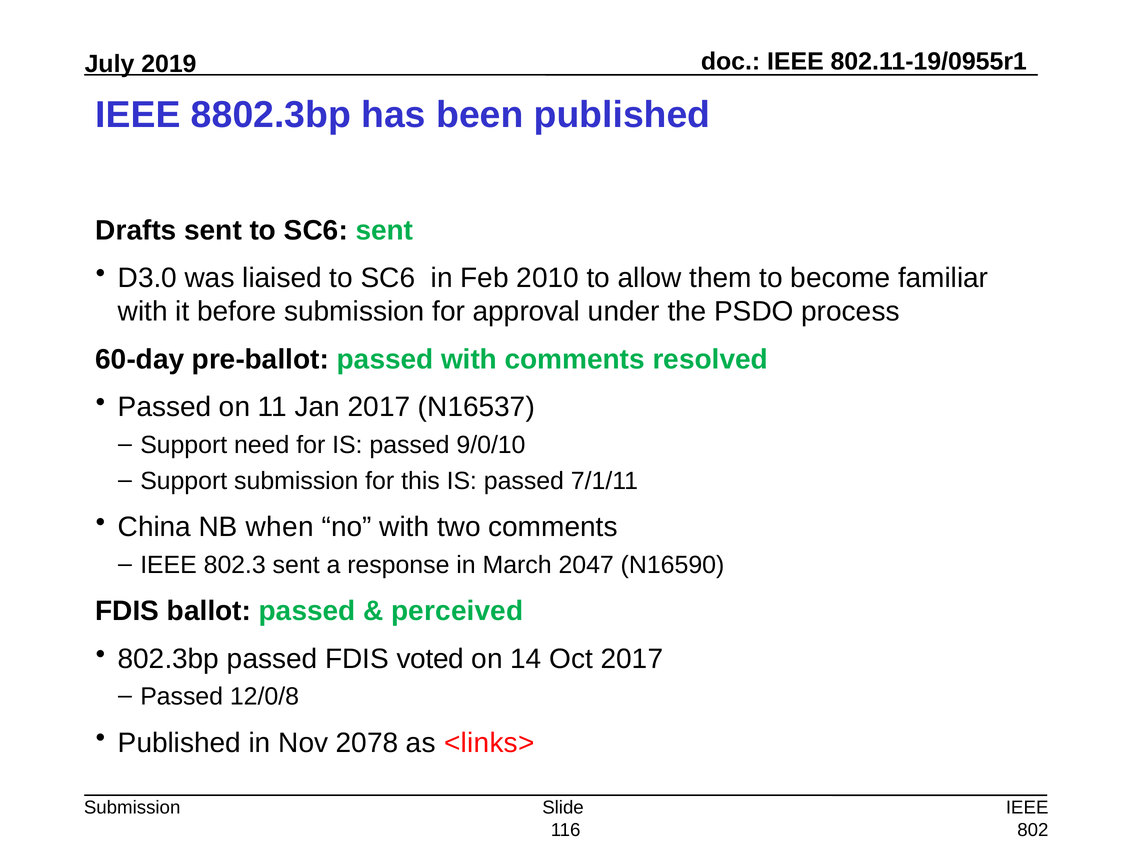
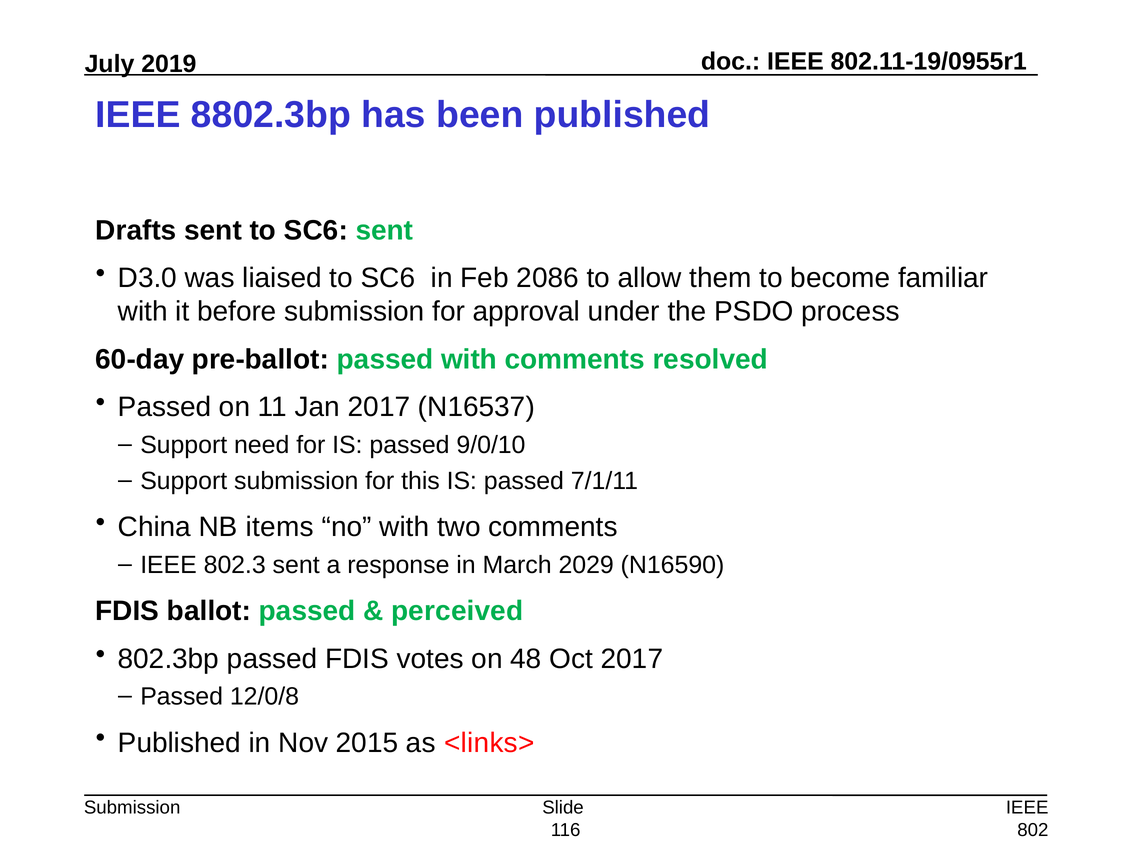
2010: 2010 -> 2086 (548, 278)
when: when -> items (280, 527)
2047: 2047 -> 2029 (586, 565)
voted: voted -> votes (430, 658)
14: 14 -> 48 (526, 658)
2078: 2078 -> 2015 (367, 742)
